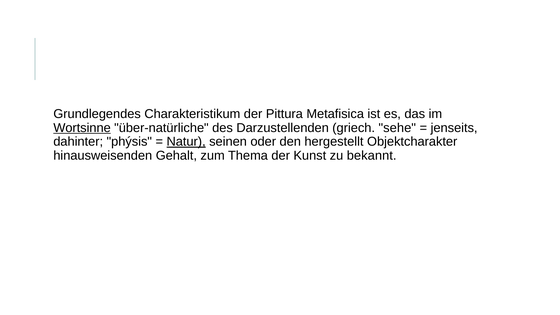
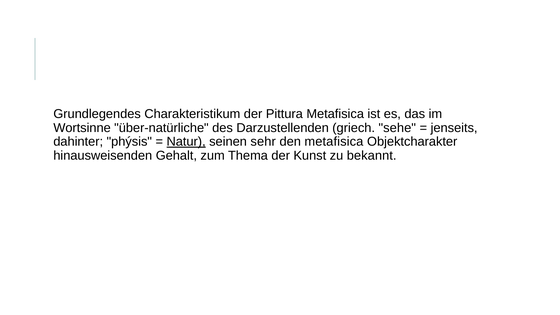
Wortsinne underline: present -> none (82, 128)
oder: oder -> sehr (263, 142)
den hergestellt: hergestellt -> metafisica (334, 142)
